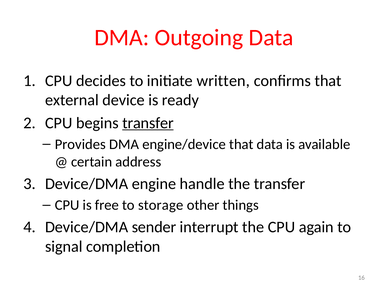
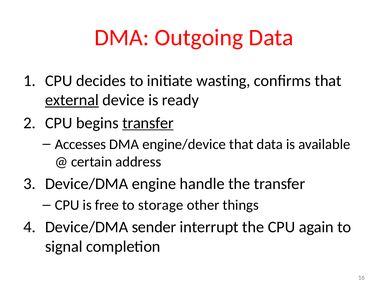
written: written -> wasting (223, 81)
external underline: none -> present (72, 100)
Provides: Provides -> Accesses (80, 144)
